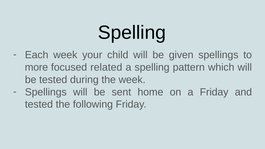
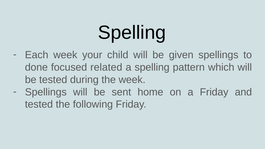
more: more -> done (36, 67)
